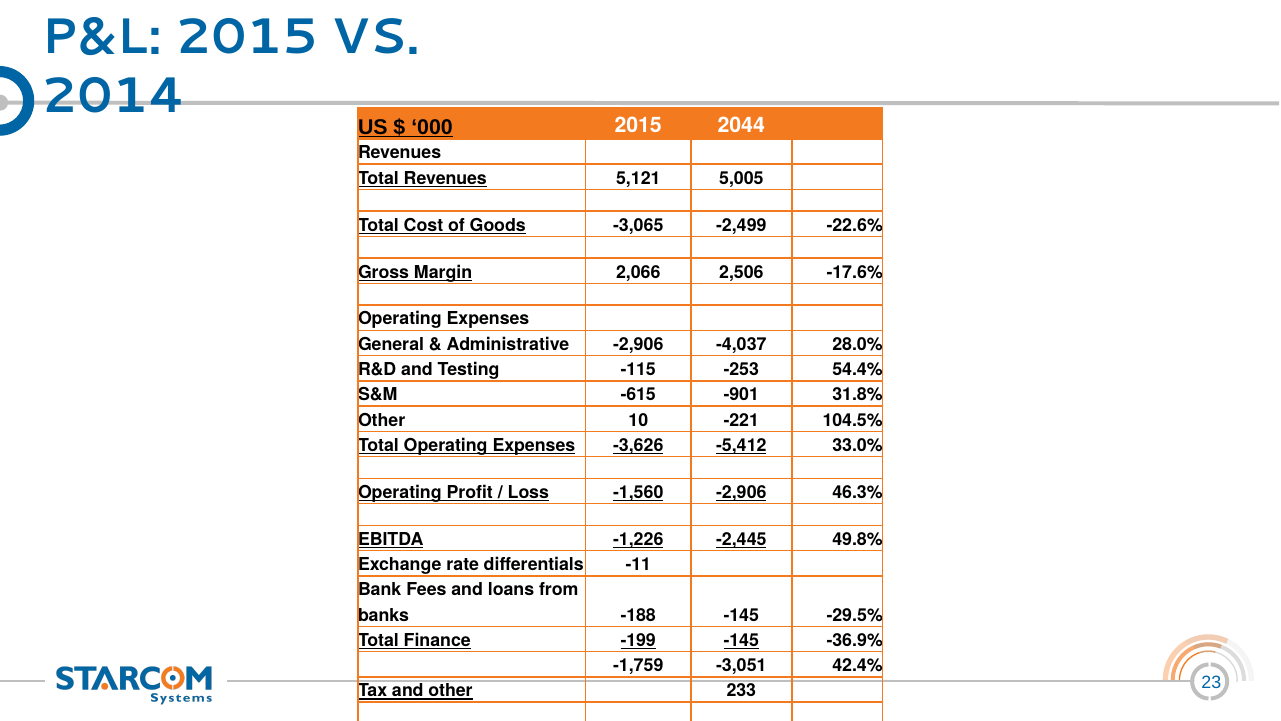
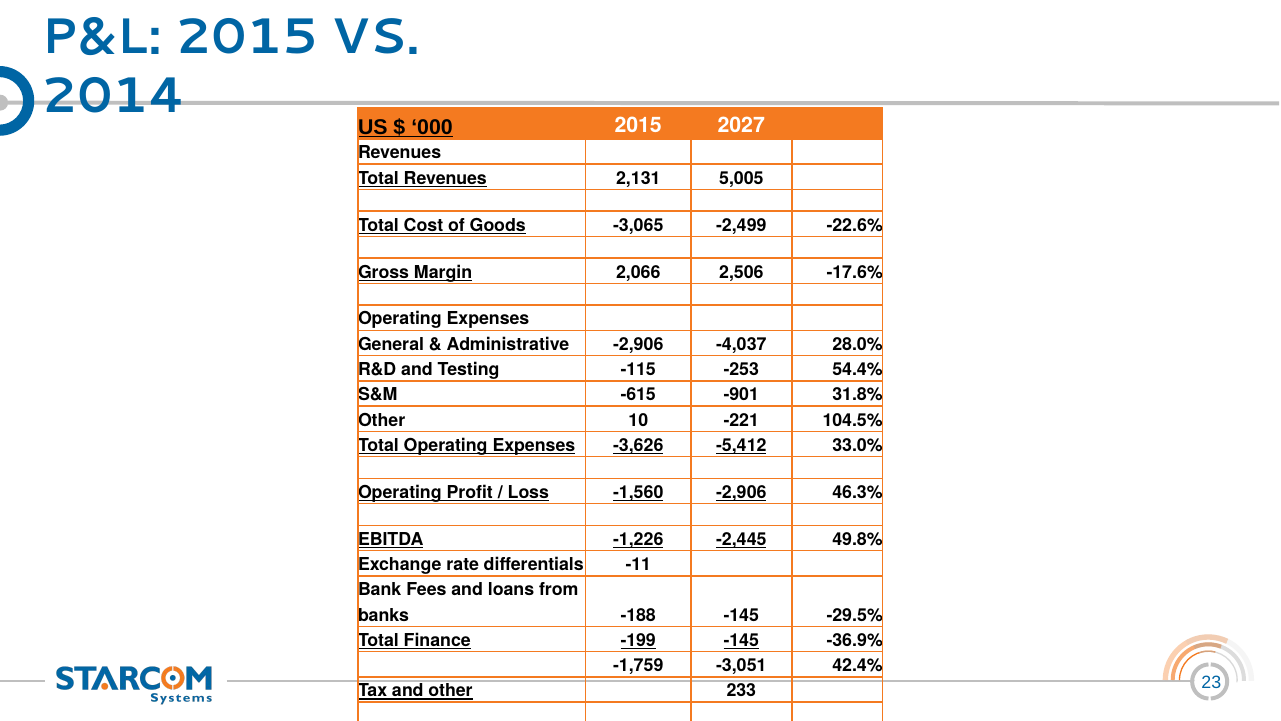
2044: 2044 -> 2027 (741, 125)
5,121: 5,121 -> 2,131 (638, 178)
